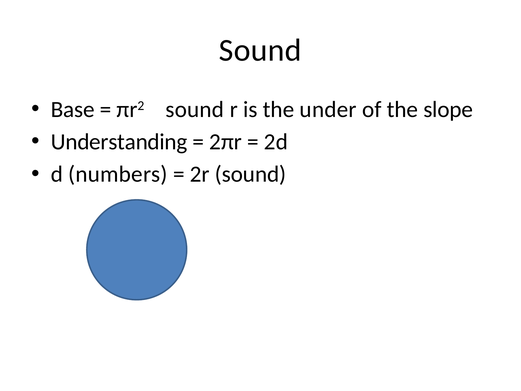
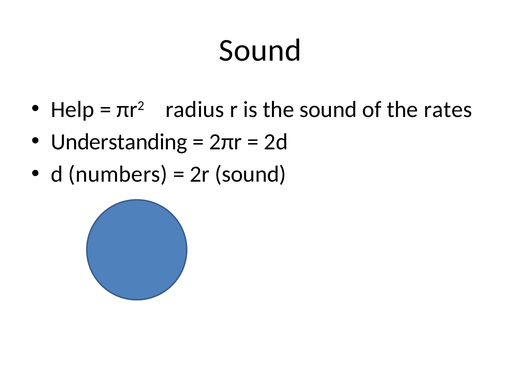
Base: Base -> Help (73, 109)
πr2 sound: sound -> radius (195, 109)
the under: under -> sound (328, 109)
slope: slope -> rates (448, 109)
